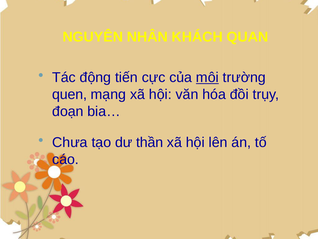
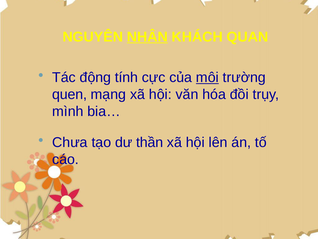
NHÂN underline: none -> present (147, 37)
tiến: tiến -> tính (126, 77)
đoạn: đoạn -> mình (68, 111)
